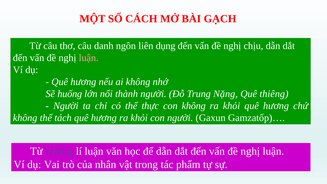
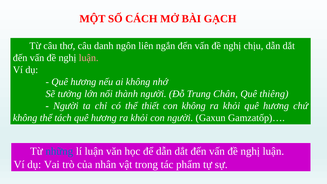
dụng: dụng -> ngắn (166, 46)
huống: huống -> tưởng (70, 94)
Nặng: Nặng -> Chân (226, 94)
thực: thực -> thiết (150, 106)
những colour: purple -> blue (59, 151)
